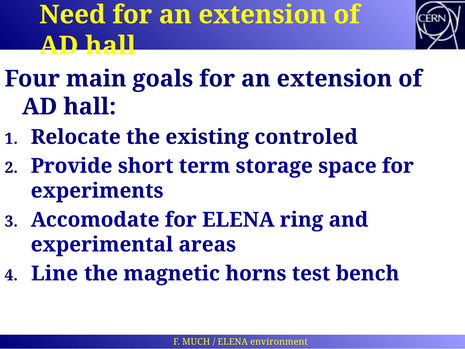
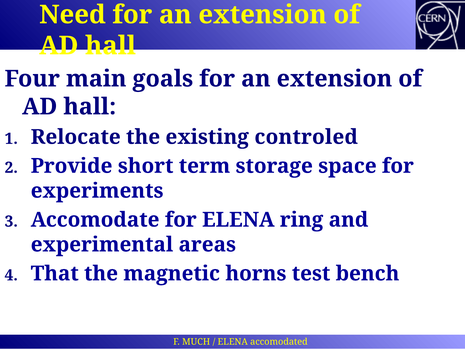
Line: Line -> That (55, 273)
environment: environment -> accomodated (279, 341)
